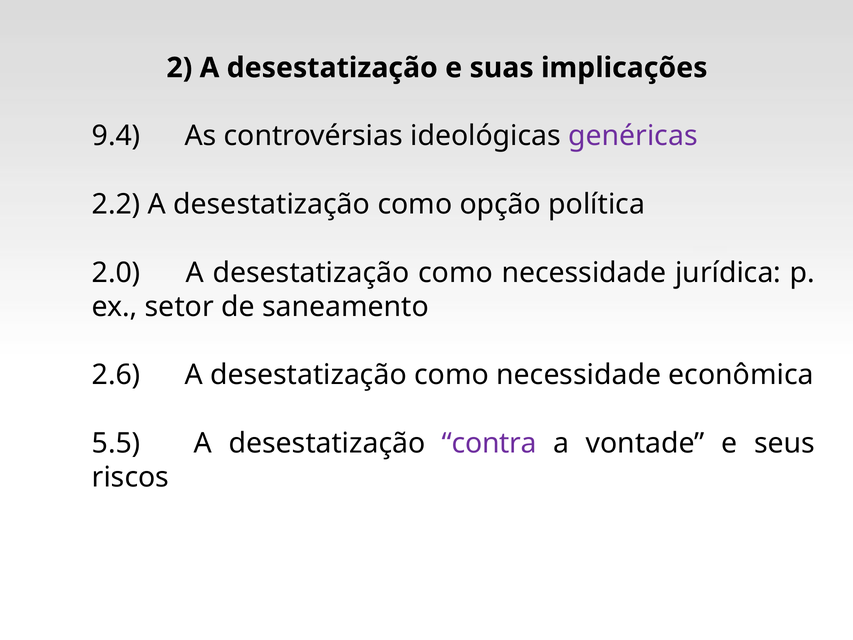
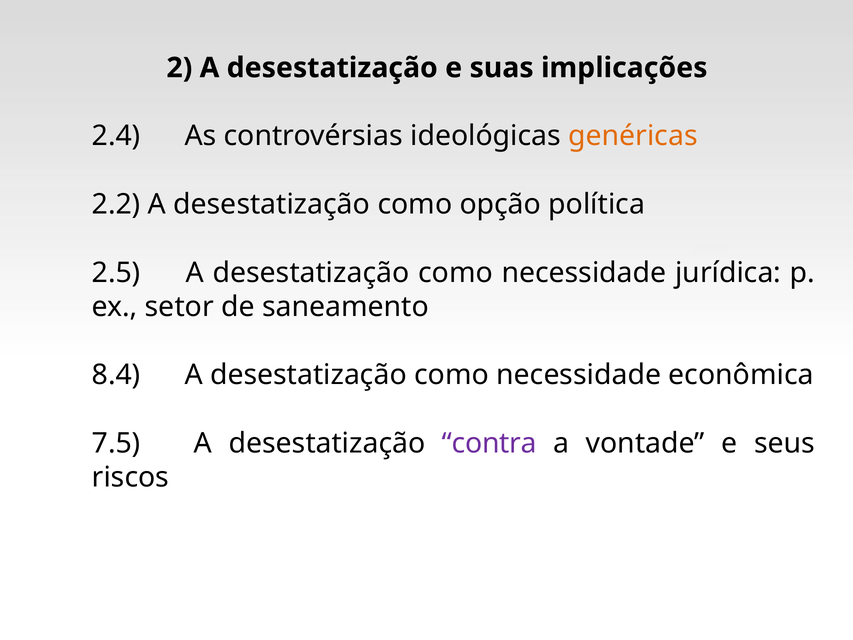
9.4: 9.4 -> 2.4 (116, 136)
genéricas colour: purple -> orange (633, 136)
2.0: 2.0 -> 2.5 (116, 273)
2.6: 2.6 -> 8.4 (116, 375)
5.5: 5.5 -> 7.5 (116, 443)
